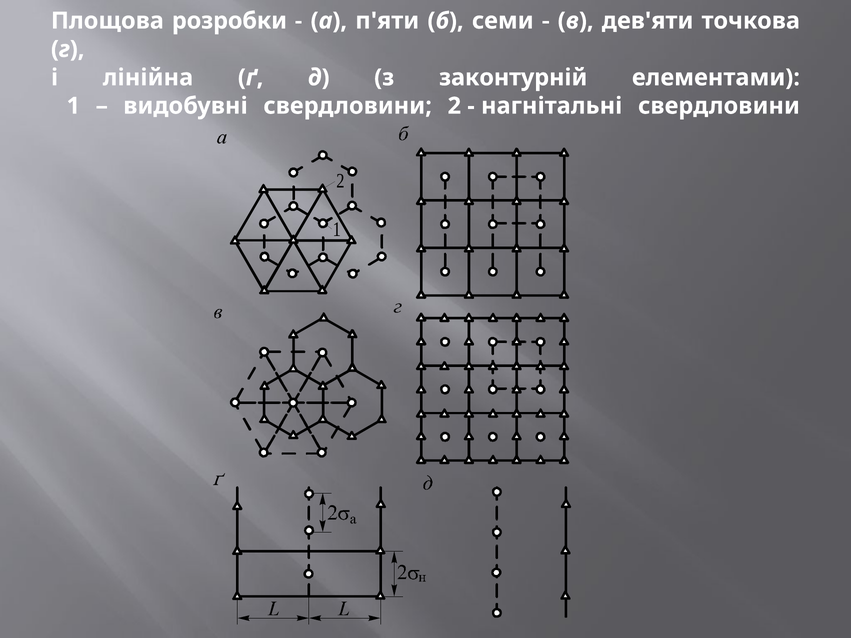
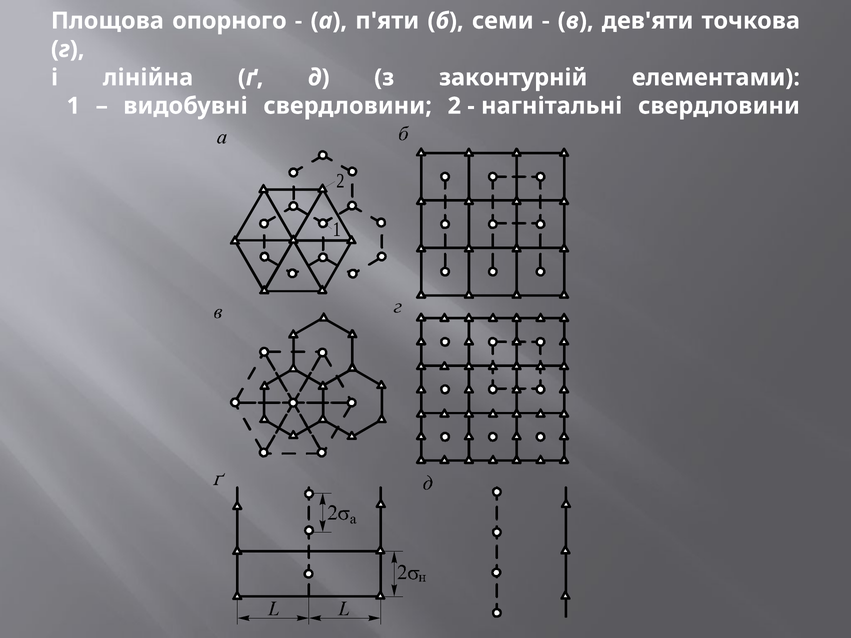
розробки: розробки -> опорного (229, 21)
